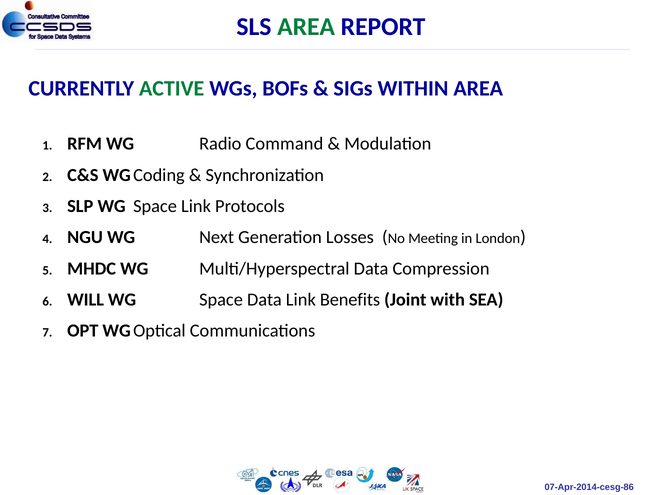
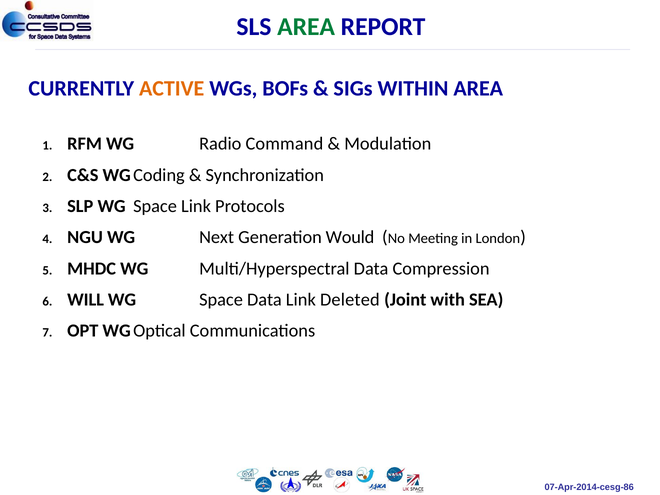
ACTIVE colour: green -> orange (172, 88)
Losses: Losses -> Would (350, 237)
Benefits: Benefits -> Deleted (350, 300)
